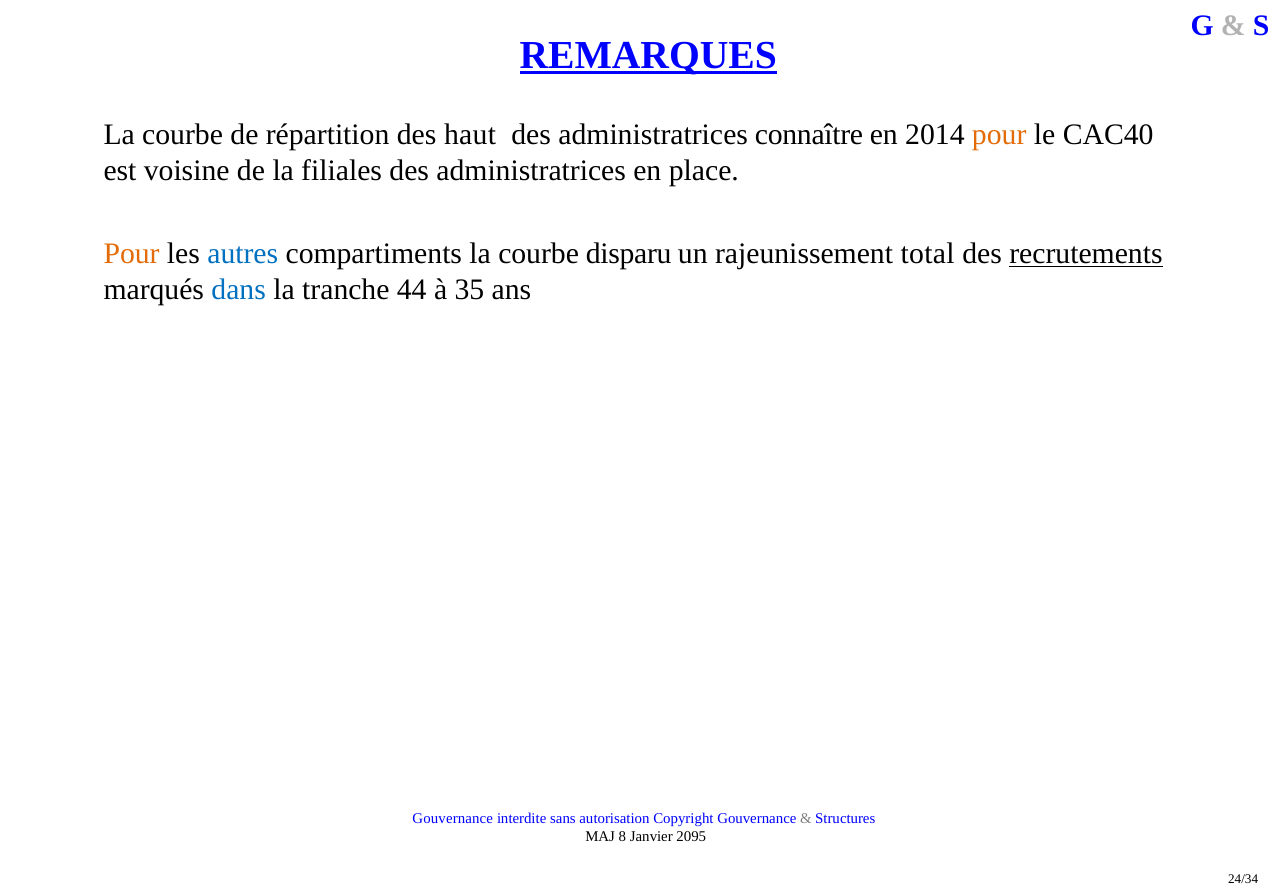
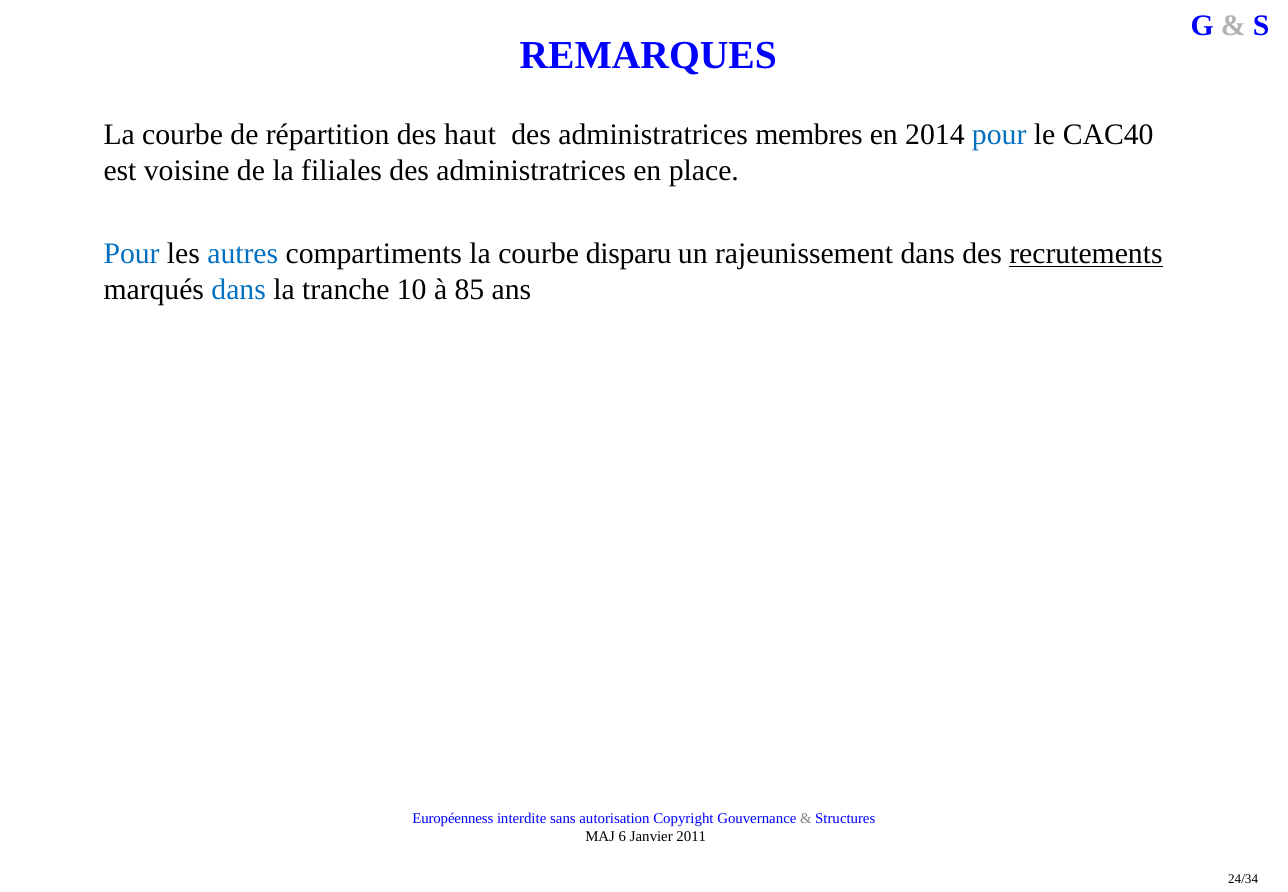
REMARQUES underline: present -> none (648, 55)
connaître: connaître -> membres (809, 135)
pour colour: orange -> blue (999, 135)
Pour colour: orange -> blue (132, 254)
rajeunissement total: total -> dans (928, 254)
44: 44 -> 10 (412, 289)
35: 35 -> 85 (469, 289)
Gouvernance: Gouvernance -> Européenness (453, 818)
8: 8 -> 6 (622, 836)
2095: 2095 -> 2011 (691, 836)
